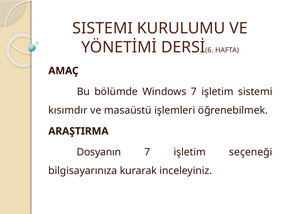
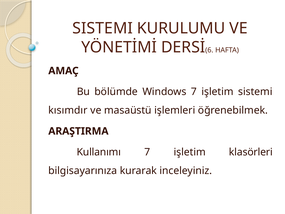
Dosyanın: Dosyanın -> Kullanımı (99, 152)
seçeneği: seçeneği -> klasörleri (251, 152)
